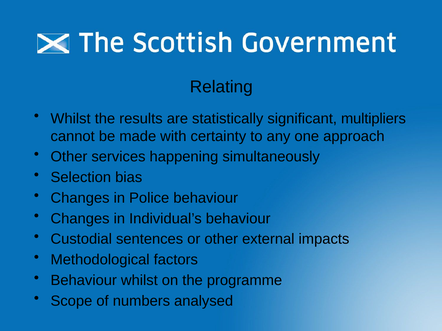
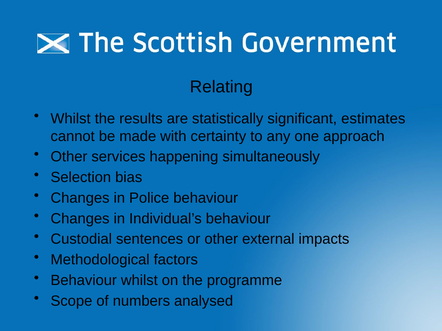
multipliers: multipliers -> estimates (373, 119)
